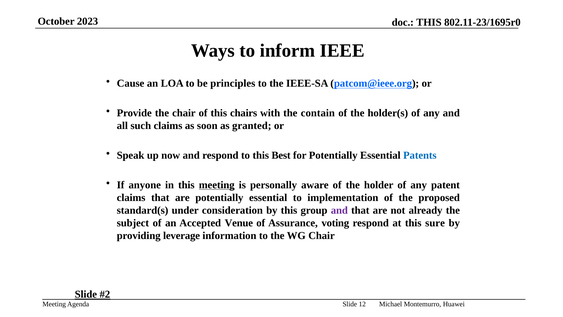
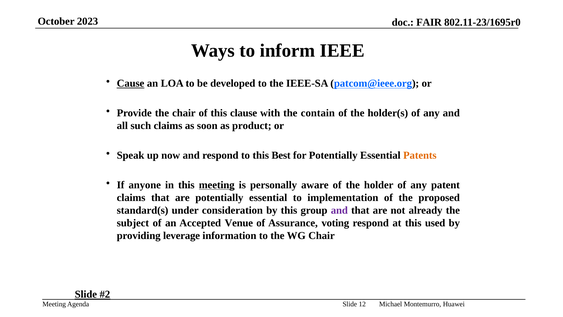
THIS: THIS -> FAIR (429, 22)
Cause underline: none -> present (131, 83)
principles: principles -> developed (233, 83)
chairs: chairs -> clause (244, 113)
granted: granted -> product (252, 126)
Patents colour: blue -> orange (420, 155)
sure: sure -> used (435, 223)
